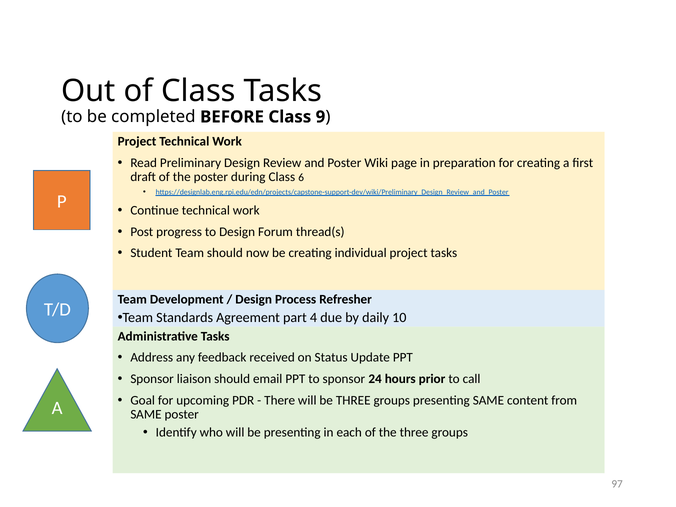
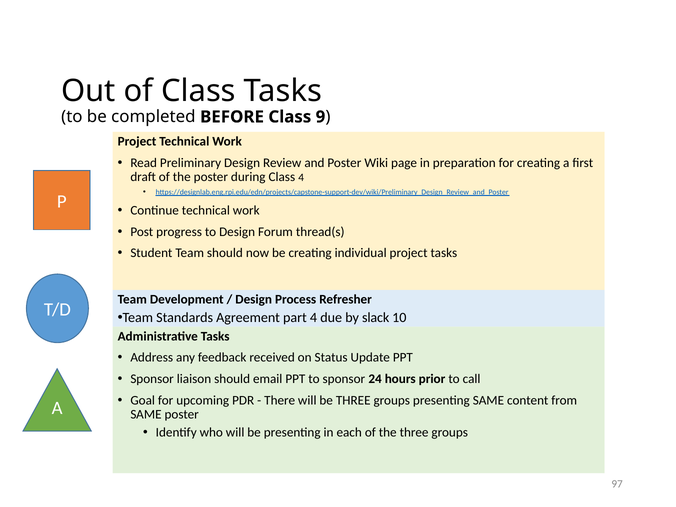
Class 6: 6 -> 4 (301, 178)
daily: daily -> slack (376, 318)
